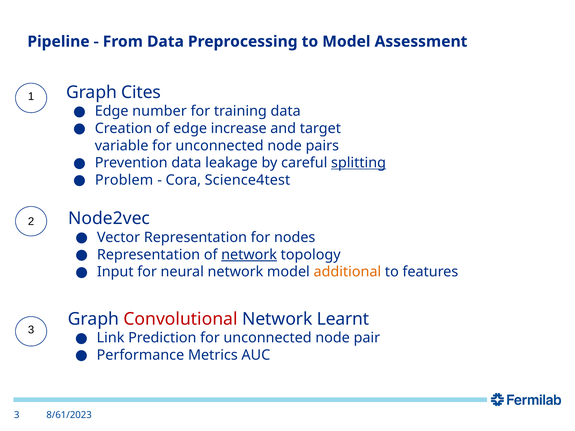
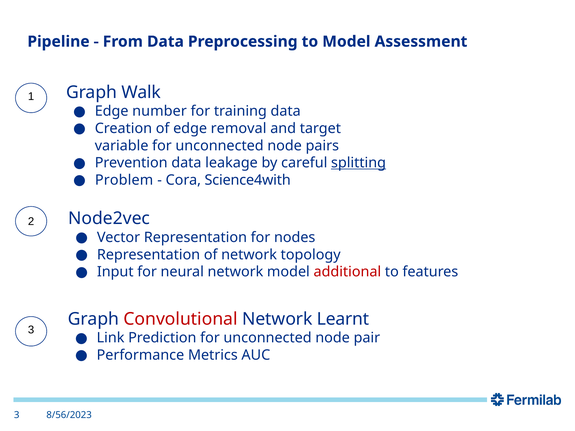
Cites: Cites -> Walk (141, 92)
increase: increase -> removal (239, 128)
Science4test: Science4test -> Science4with (248, 180)
network underline: present -> none (249, 255)
additional colour: orange -> red (347, 272)
8/61/2023: 8/61/2023 -> 8/56/2023 (69, 415)
